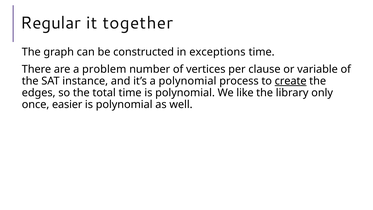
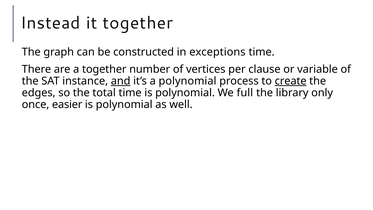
Regular: Regular -> Instead (50, 23)
a problem: problem -> together (104, 69)
and underline: none -> present (121, 81)
like: like -> full (245, 93)
